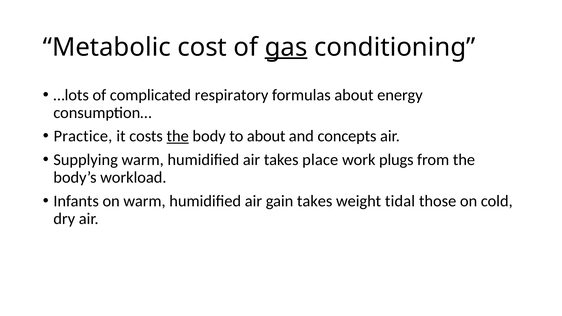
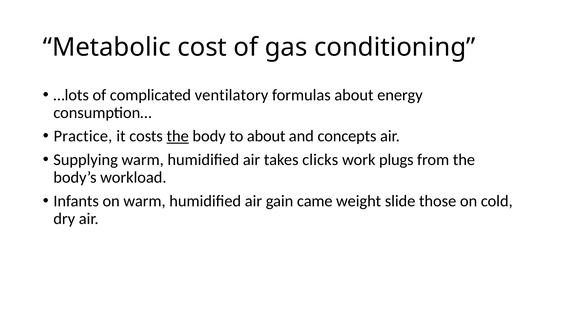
gas underline: present -> none (286, 47)
respiratory: respiratory -> ventilatory (231, 95)
place: place -> clicks (320, 160)
gain takes: takes -> came (315, 201)
tidal: tidal -> slide (400, 201)
